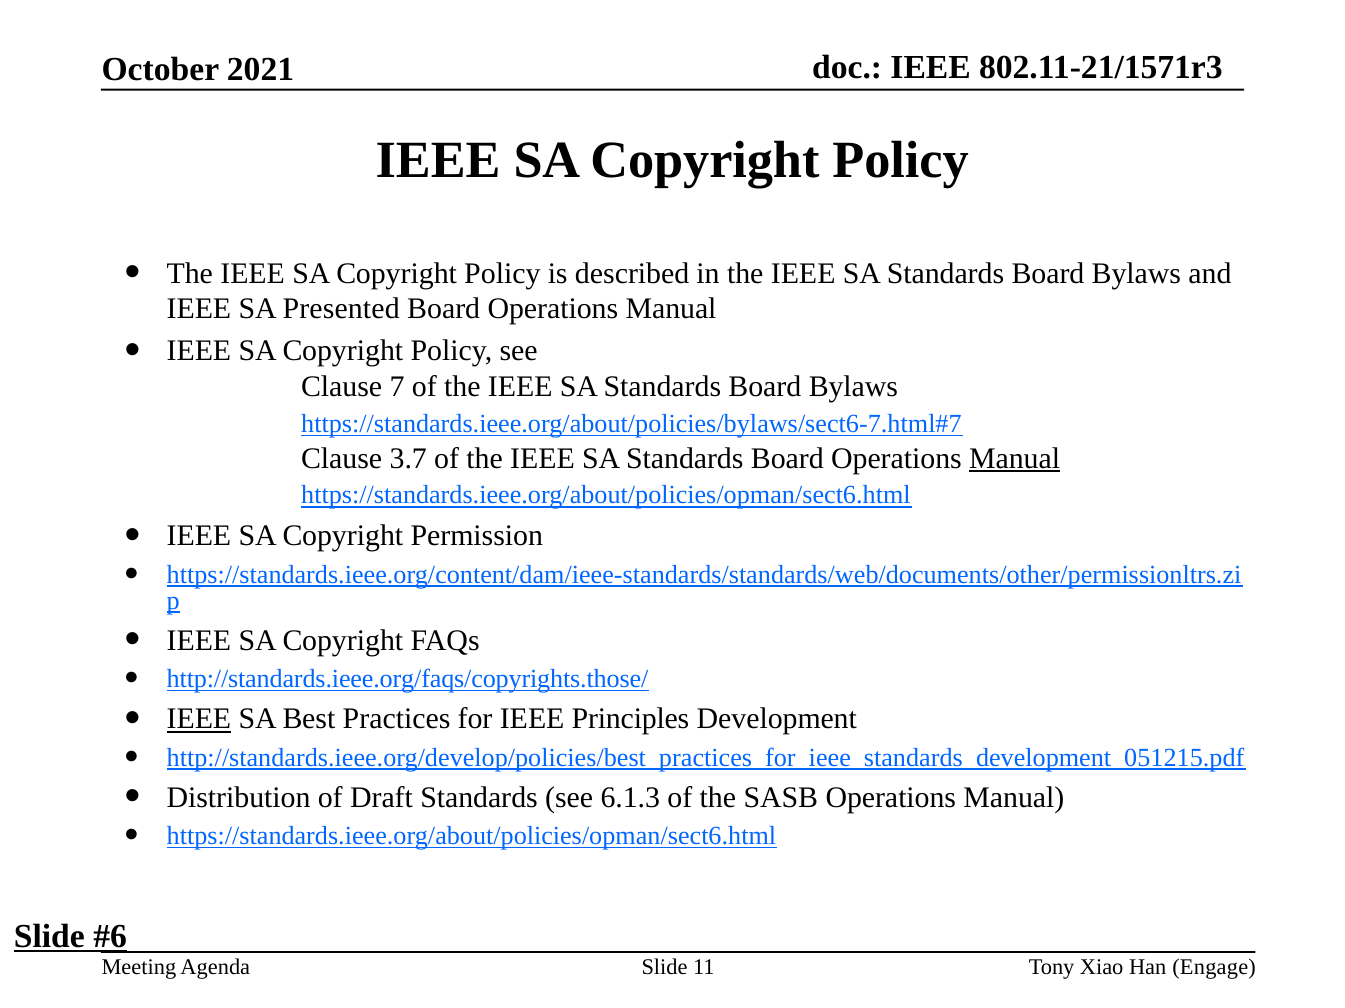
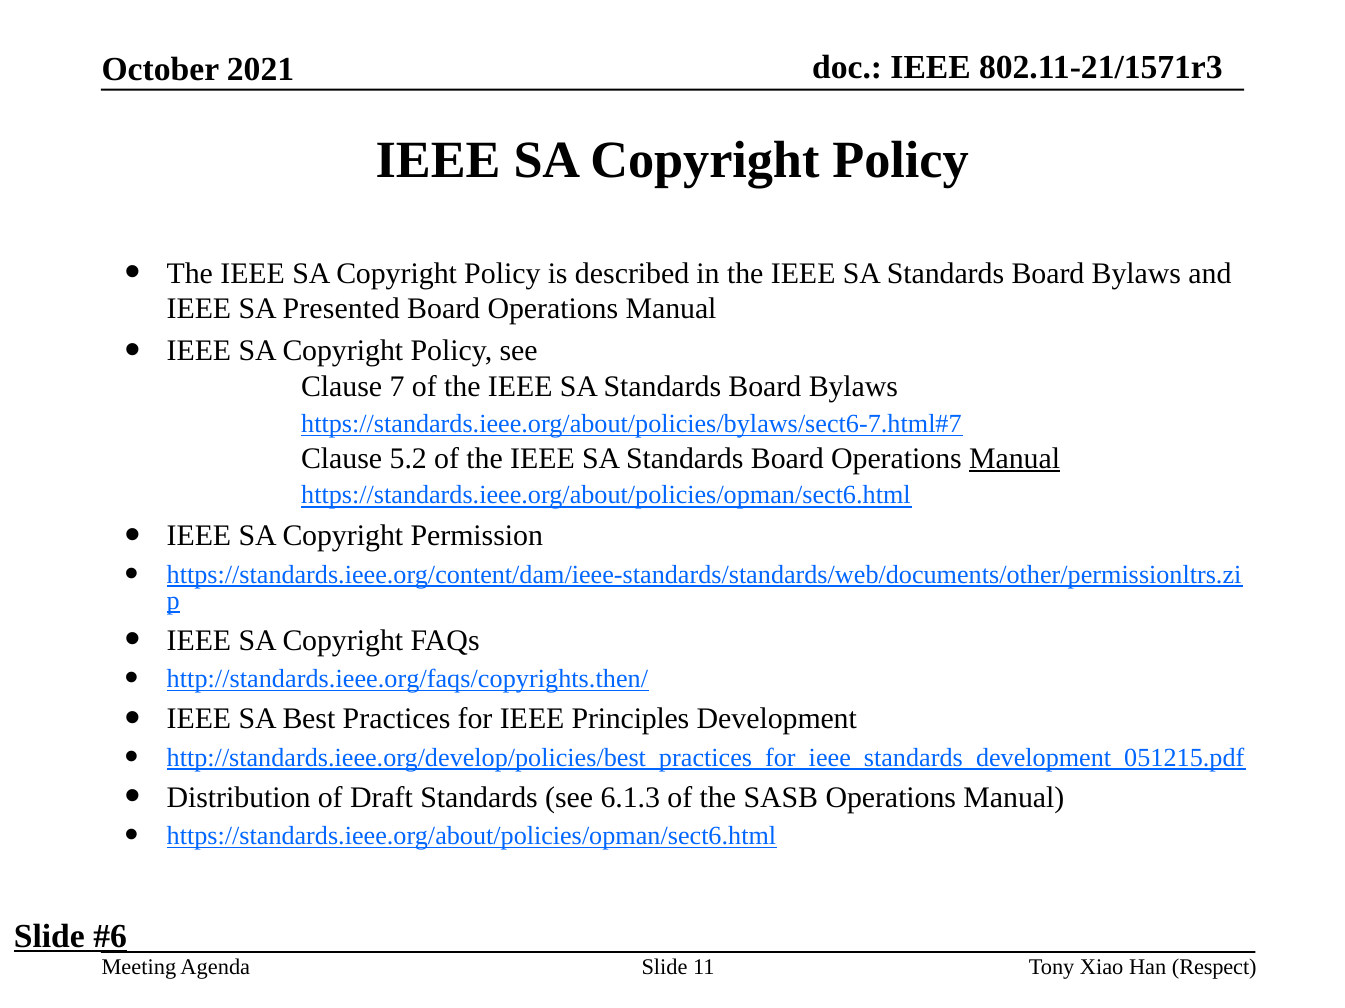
3.7: 3.7 -> 5.2 (408, 459)
http://standards.ieee.org/faqs/copyrights.those/: http://standards.ieee.org/faqs/copyrights.those/ -> http://standards.ieee.org/faqs/copyrights.then/ (407, 680)
IEEE underline: present -> none (199, 719)
Engage: Engage -> Respect (1214, 967)
